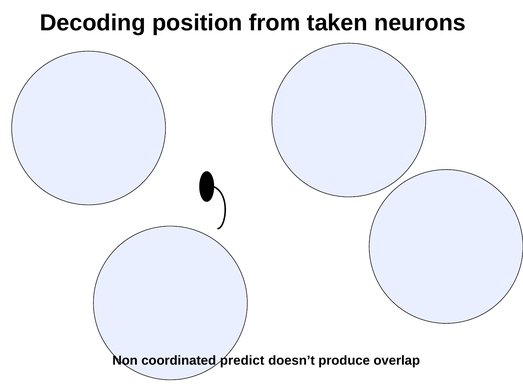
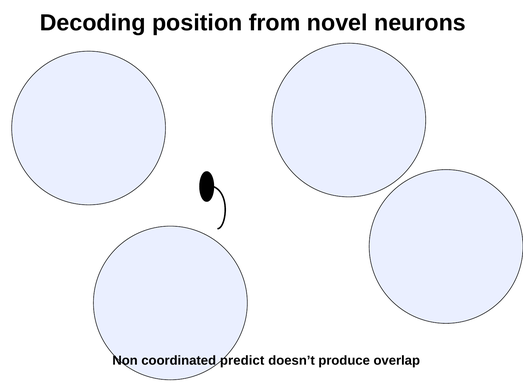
taken: taken -> novel (337, 23)
